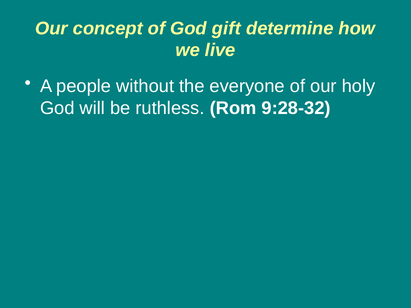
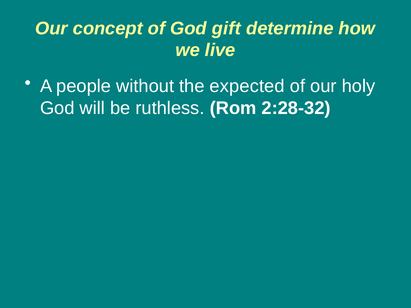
everyone: everyone -> expected (247, 86)
9:28-32: 9:28-32 -> 2:28-32 (296, 108)
